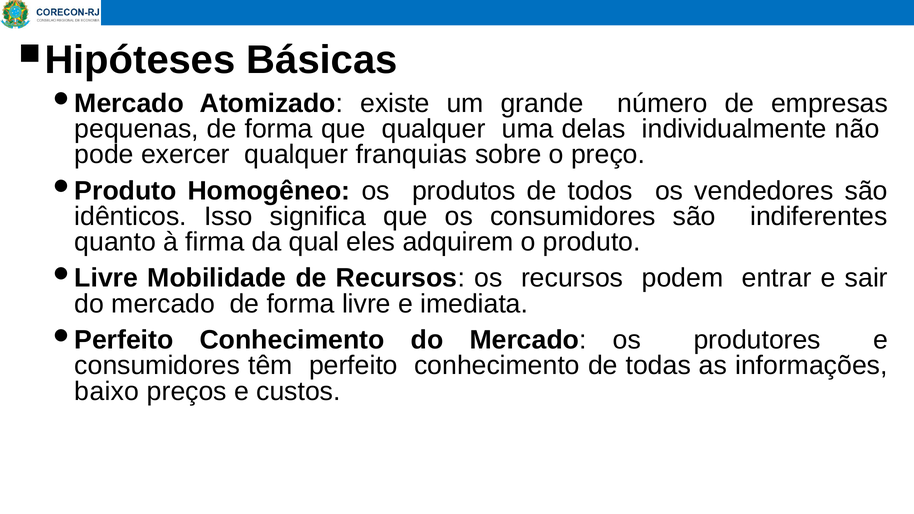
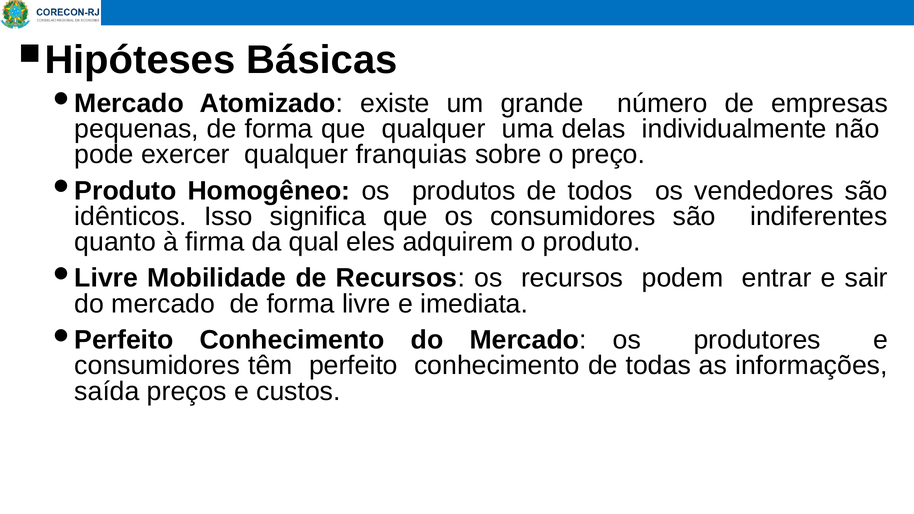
baixo: baixo -> saída (107, 391)
